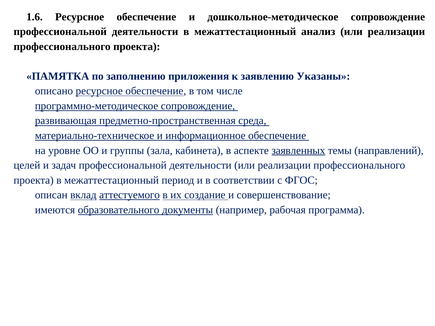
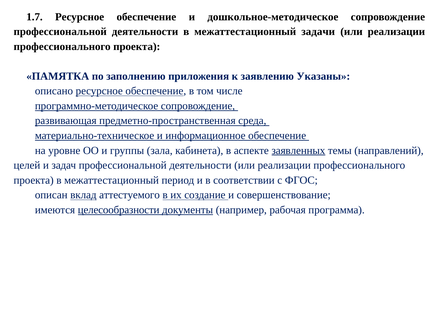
1.6: 1.6 -> 1.7 (35, 17)
анализ: анализ -> задачи (318, 32)
аттестуемого underline: present -> none (130, 195)
образовательного: образовательного -> целесообразности (119, 210)
